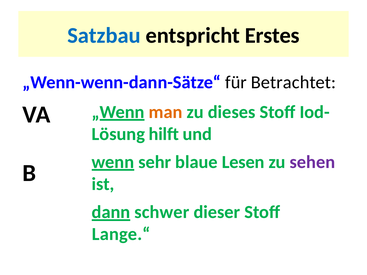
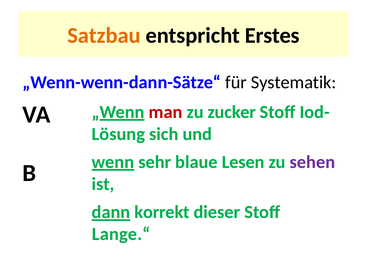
Satzbau colour: blue -> orange (104, 36)
Betrachtet: Betrachtet -> Systematik (294, 82)
man colour: orange -> red (166, 112)
dieses: dieses -> zucker (232, 112)
hilft: hilft -> sich (164, 134)
schwer: schwer -> korrekt (162, 212)
